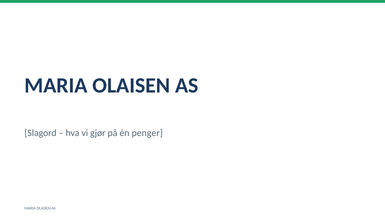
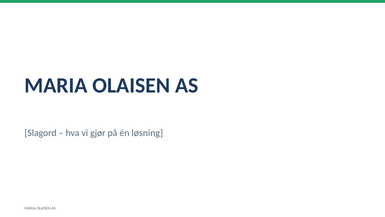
penger: penger -> løsning (147, 133)
